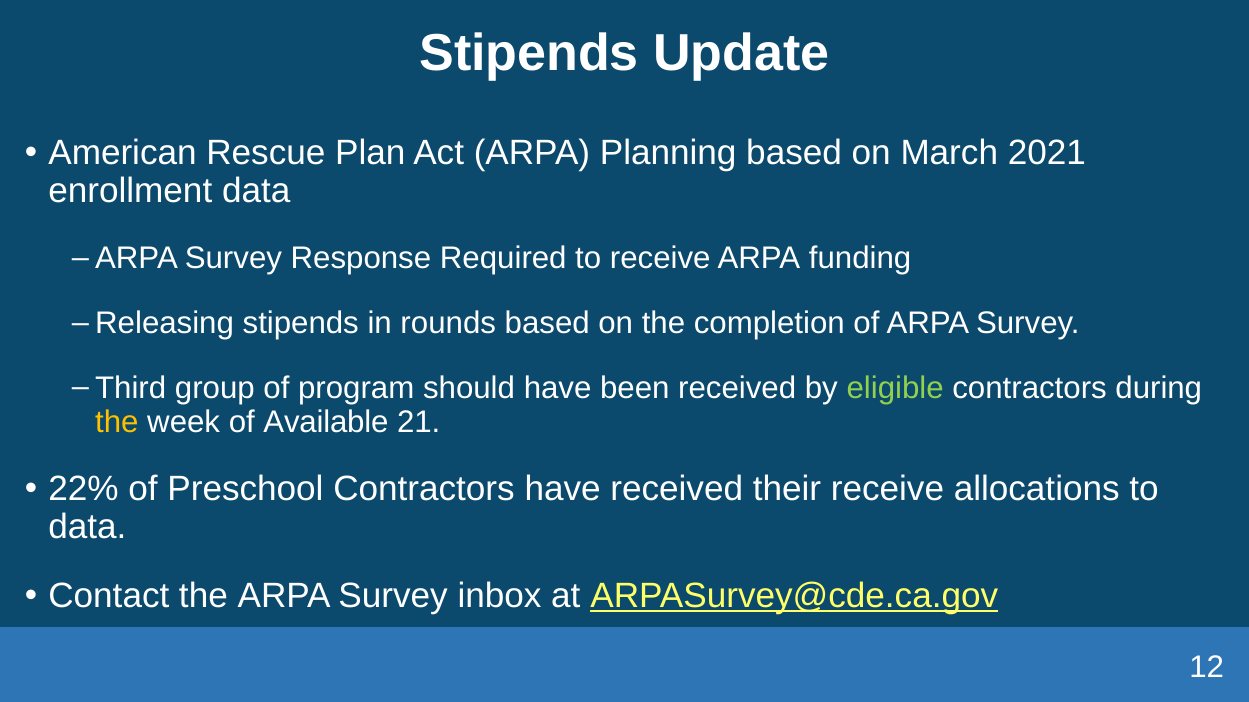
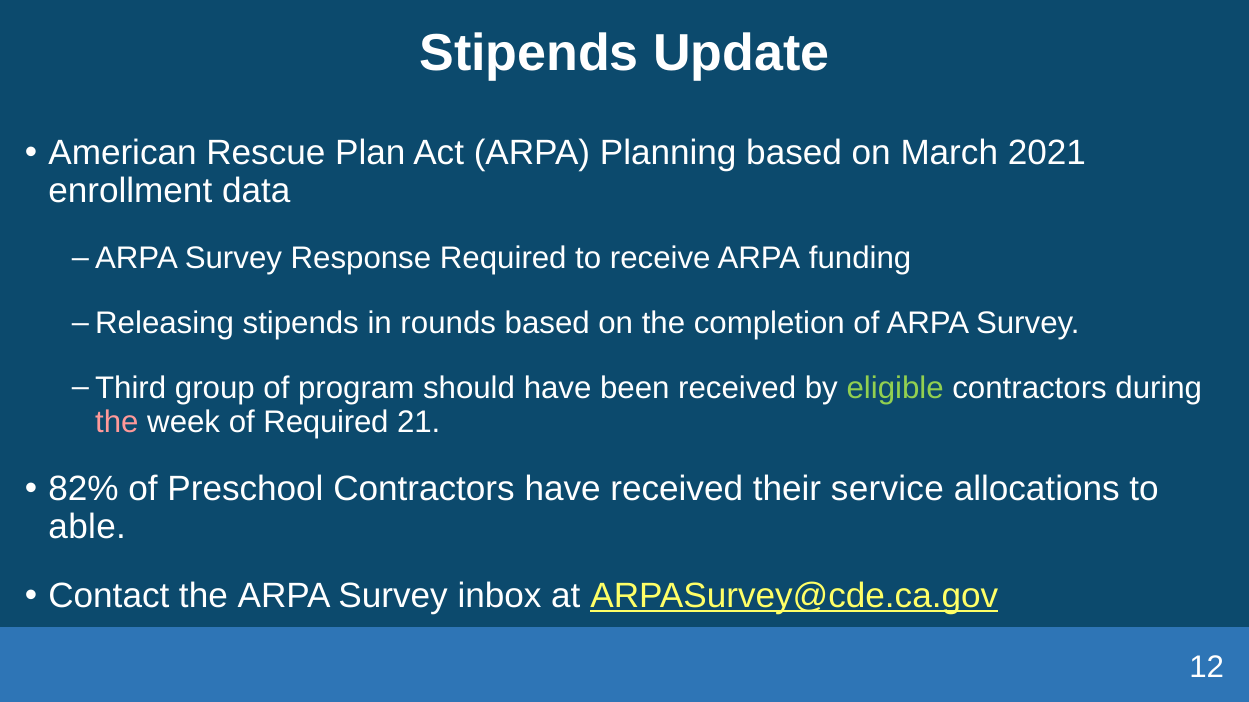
the colour: yellow -> pink (117, 422)
of Available: Available -> Required (326, 422)
22%: 22% -> 82% (84, 489)
their receive: receive -> service (887, 489)
data: data -> able (87, 527)
